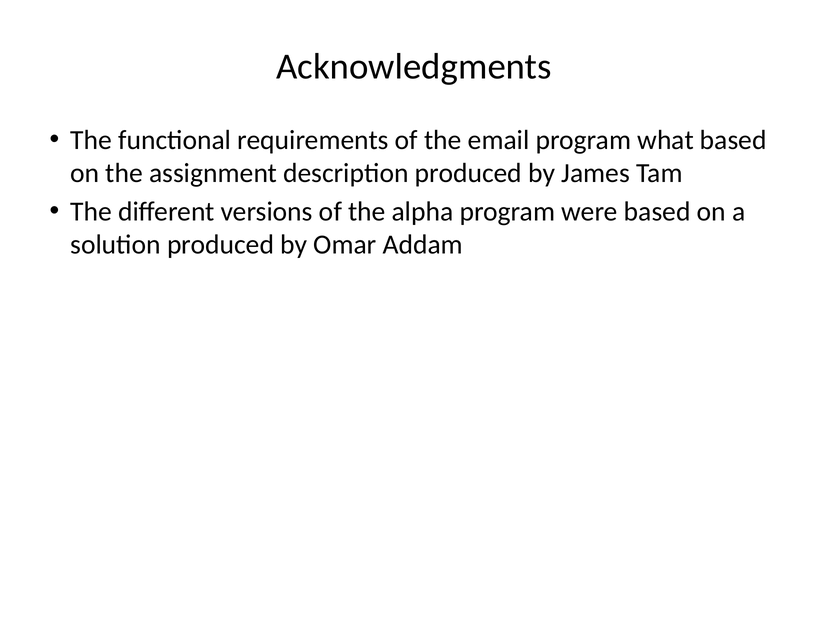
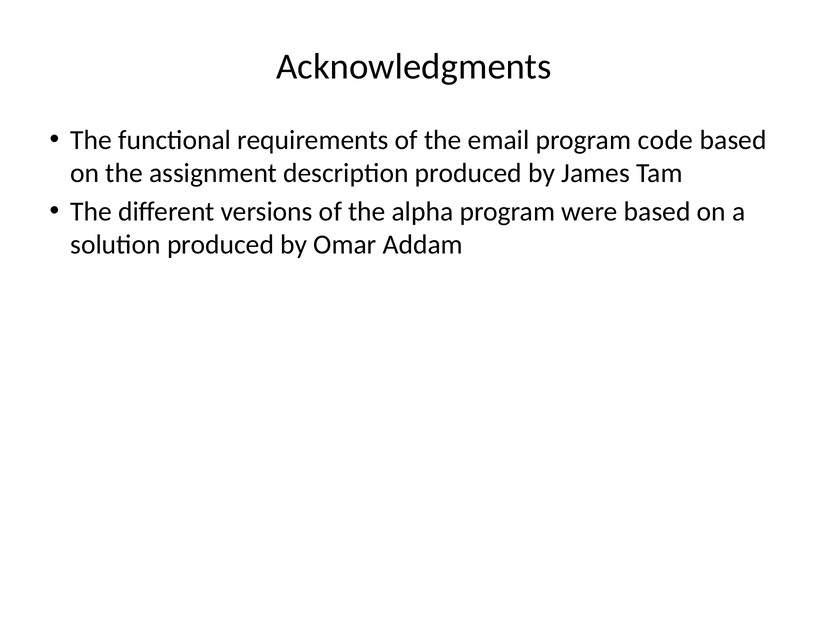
what: what -> code (665, 140)
